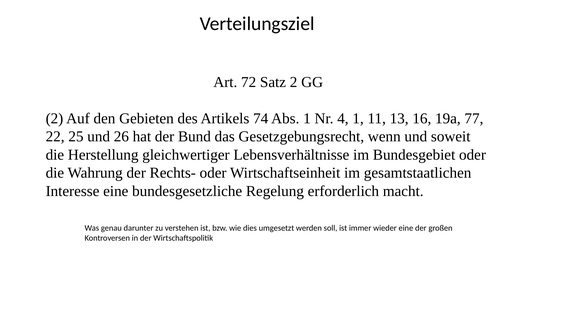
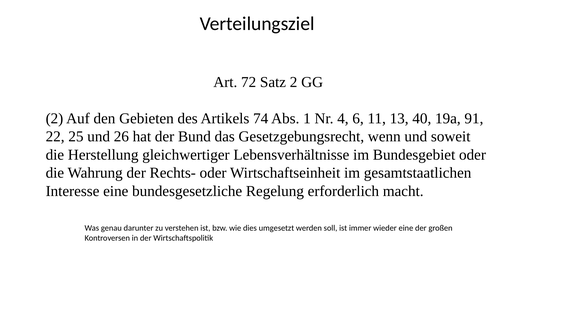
4 1: 1 -> 6 (358, 118)
16: 16 -> 40 (422, 118)
77: 77 -> 91 (474, 118)
